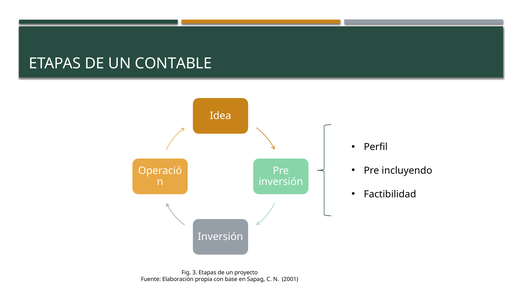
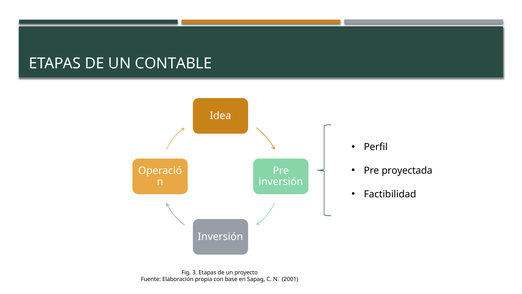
incluyendo: incluyendo -> proyectada (407, 170)
